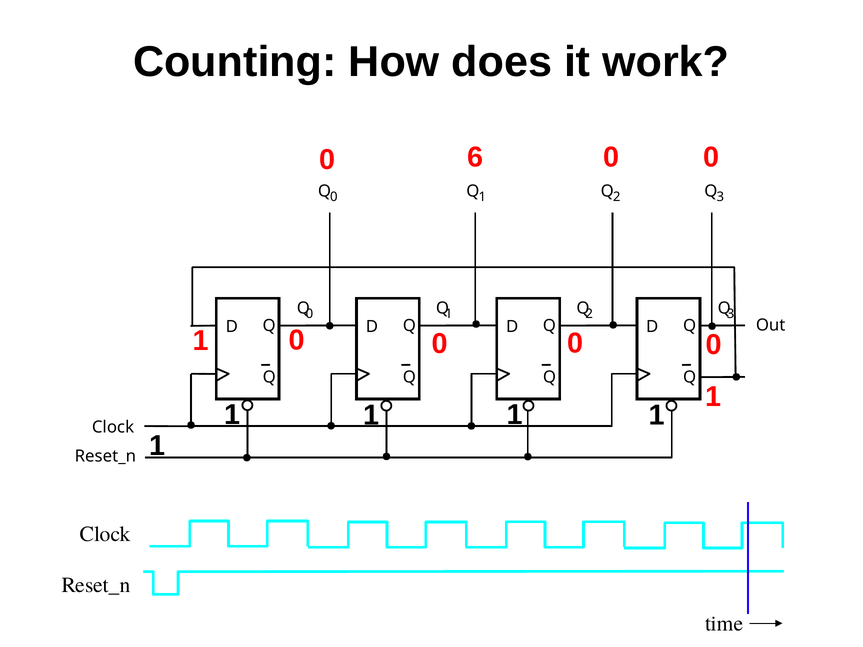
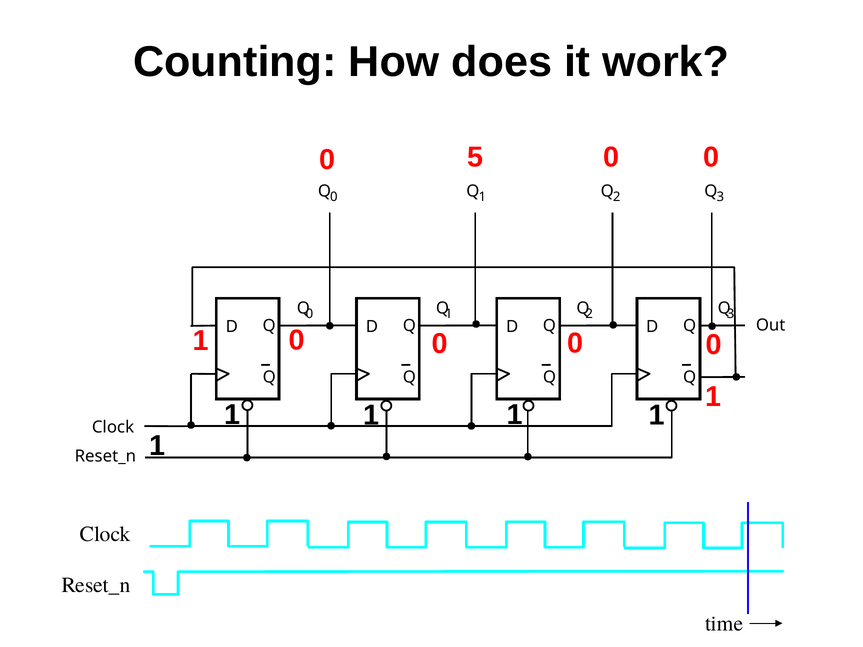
6: 6 -> 5 (475, 157)
